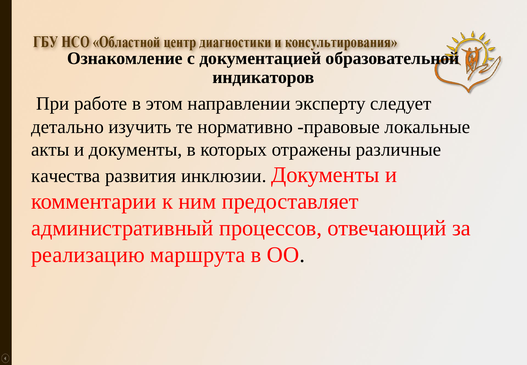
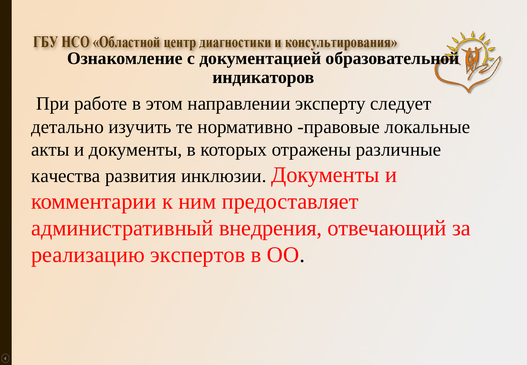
процессов: процессов -> внедрения (271, 228)
маршрута: маршрута -> экспертов (198, 255)
